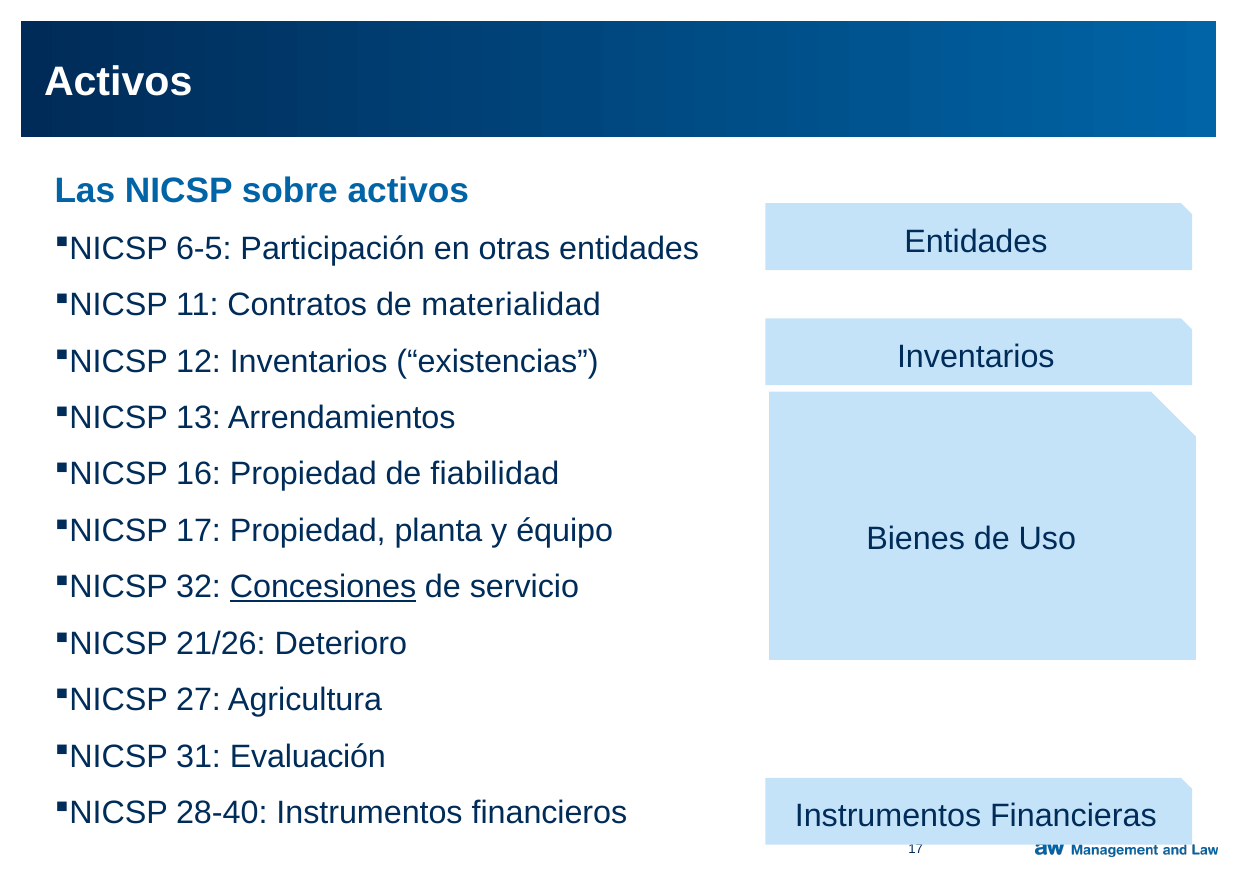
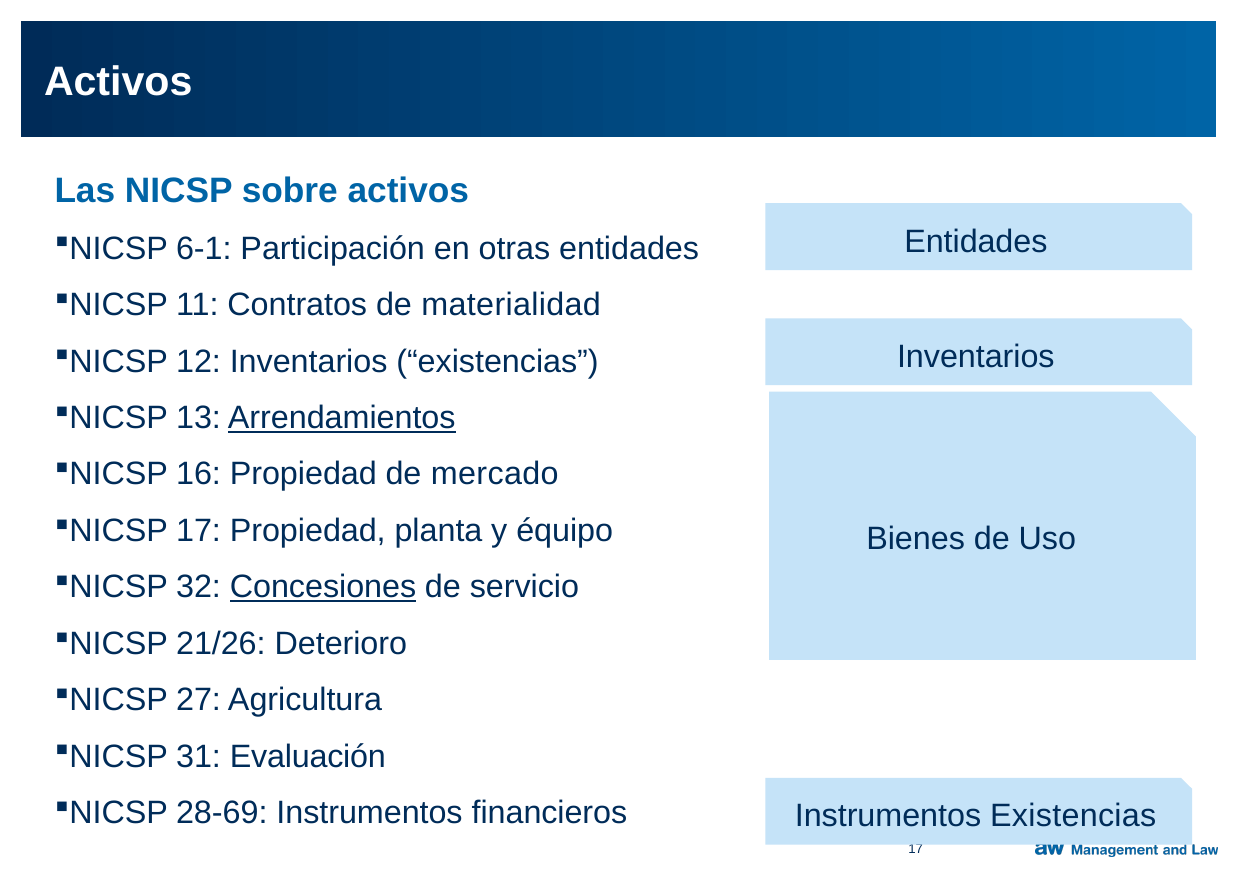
6-5: 6-5 -> 6-1 (204, 248)
Arrendamientos underline: none -> present (342, 418)
fiabilidad: fiabilidad -> mercado (495, 474)
28-40: 28-40 -> 28-69 (222, 813)
Instrumentos Financieras: Financieras -> Existencias (1073, 816)
